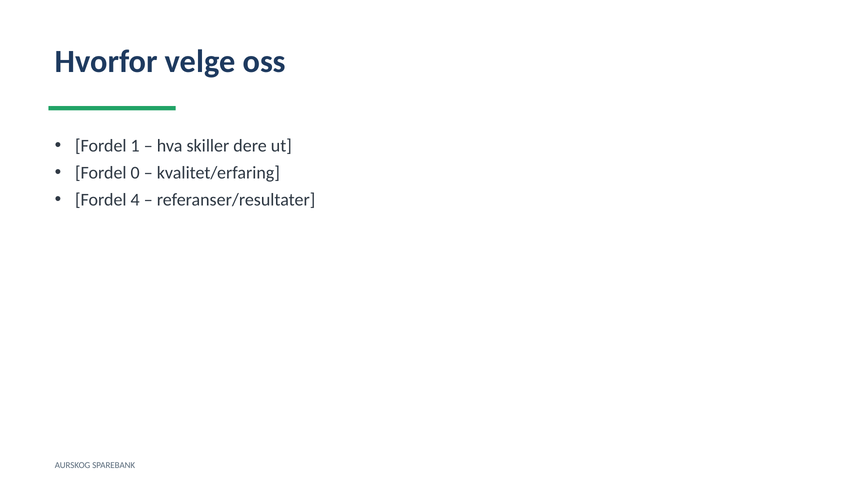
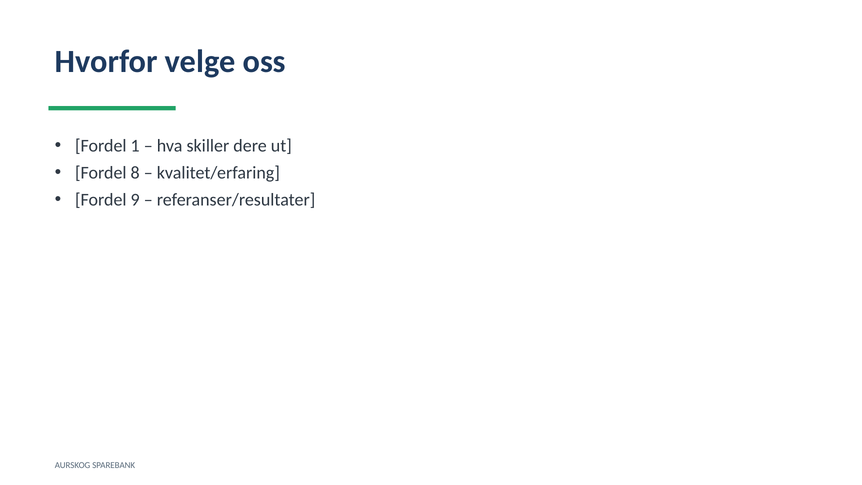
0: 0 -> 8 (135, 173)
4: 4 -> 9 (135, 200)
